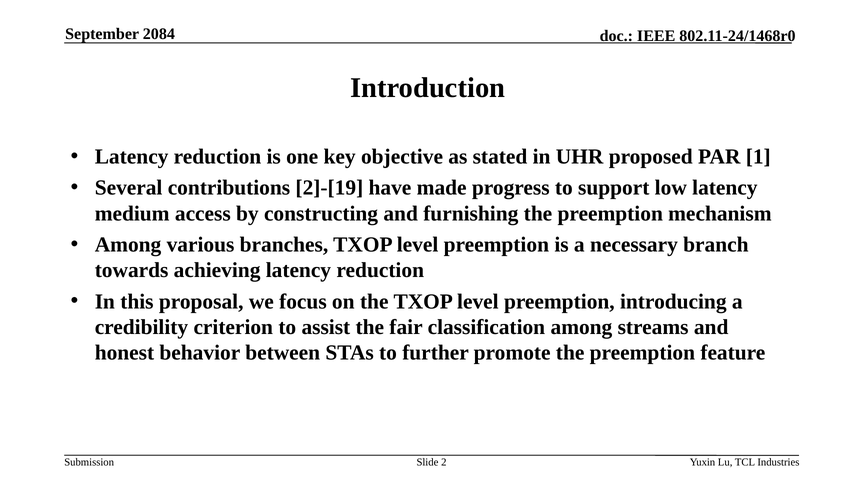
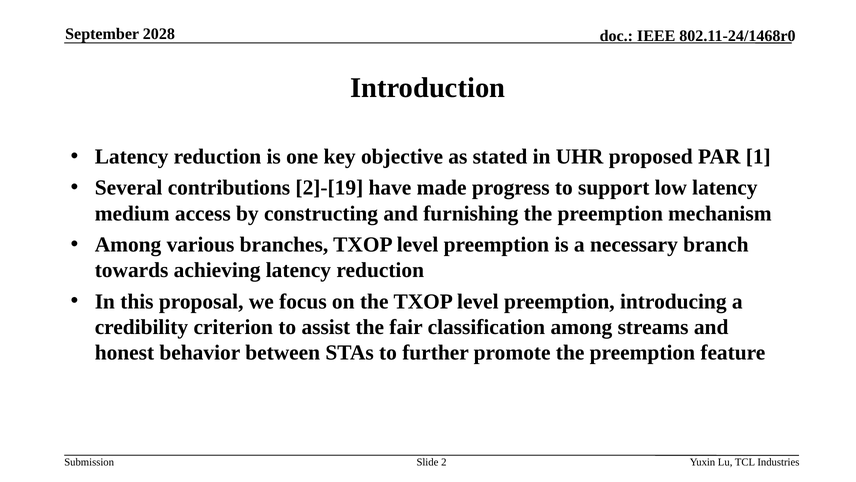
2084: 2084 -> 2028 (159, 34)
